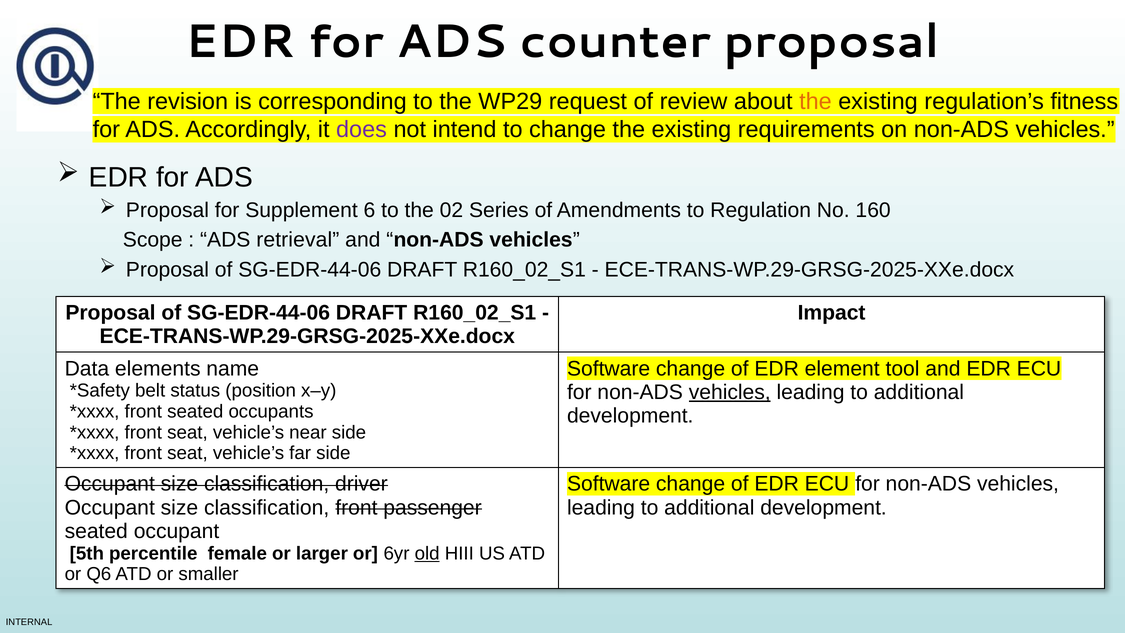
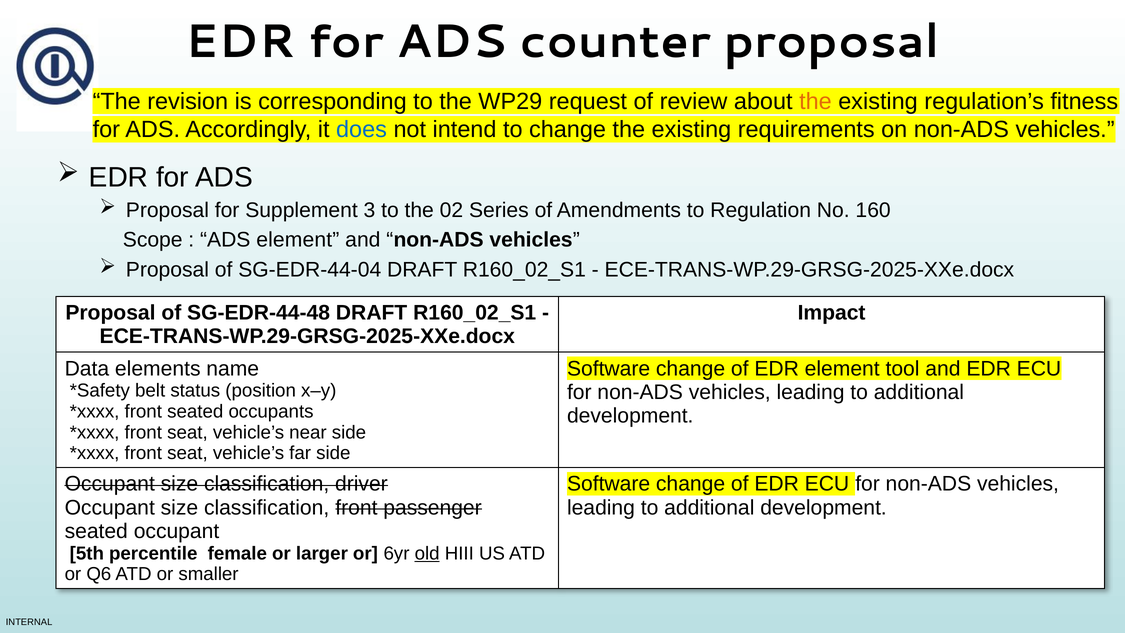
does colour: purple -> blue (362, 130)
6: 6 -> 3 (369, 210)
ADS retrieval: retrieval -> element (298, 240)
SG-EDR-44-06: SG-EDR-44-06 -> SG-EDR-44-04 (310, 269)
SG-EDR-44-06: SG-EDR-44-06 -> SG-EDR-44-48 (259, 313)
vehicles underline: present -> none (730, 392)
